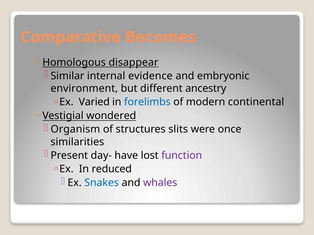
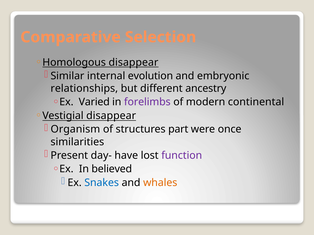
Becomes: Becomes -> Selection (161, 37)
evidence: evidence -> evolution (150, 76)
environment: environment -> relationships (84, 89)
forelimbs colour: blue -> purple (147, 102)
Vestigial wondered: wondered -> disappear (111, 116)
slits: slits -> part (178, 130)
reduced: reduced -> believed (112, 169)
whales colour: purple -> orange (160, 183)
